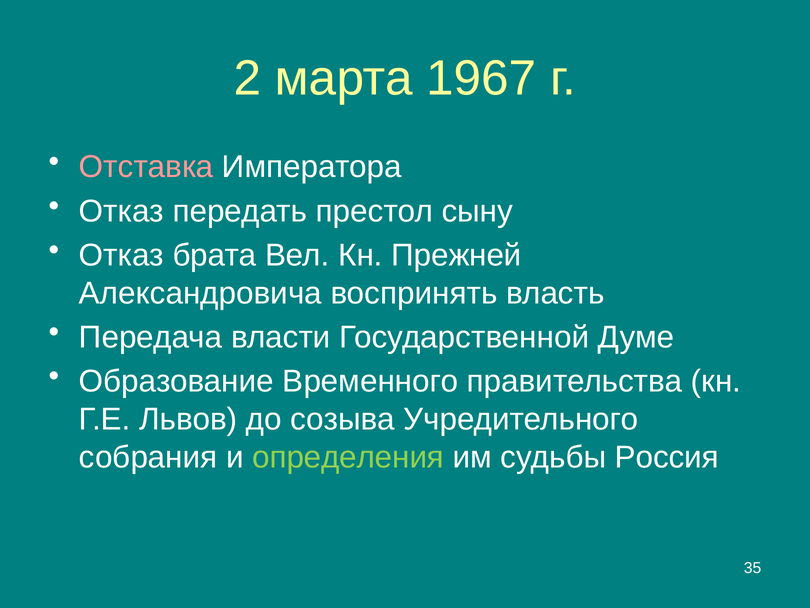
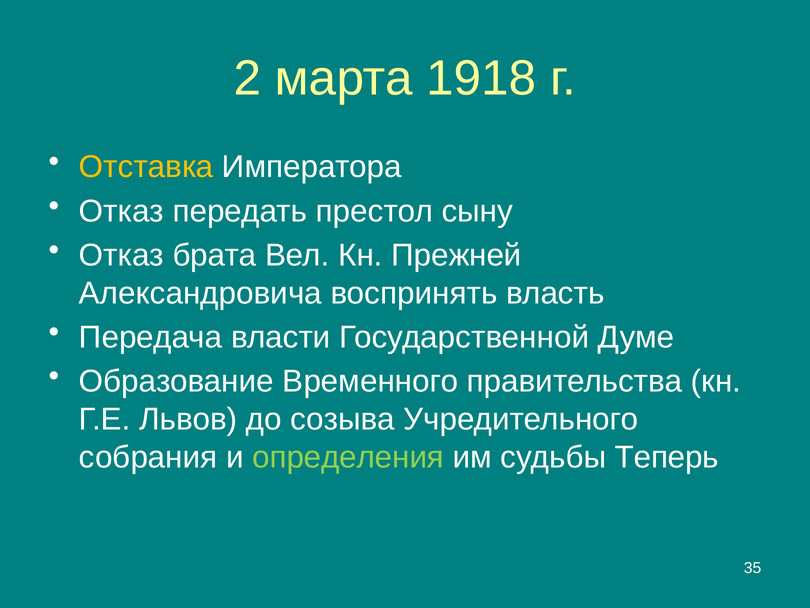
1967: 1967 -> 1918 (481, 78)
Отставка colour: pink -> yellow (146, 167)
Россия: Россия -> Теперь (667, 457)
